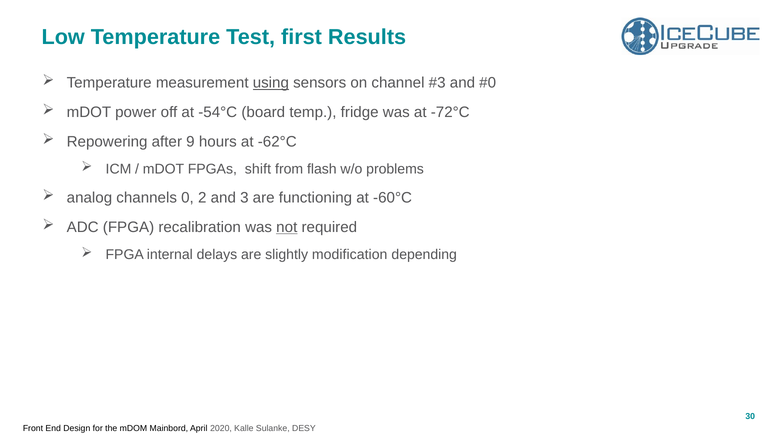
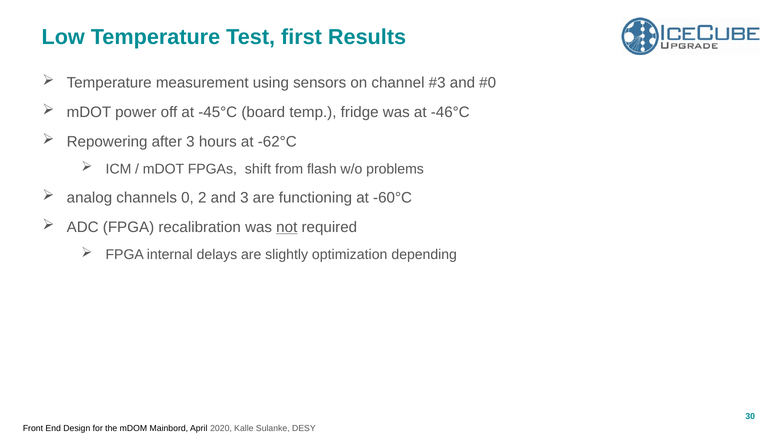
using underline: present -> none (271, 83)
-54°C: -54°C -> -45°C (218, 112)
-72°C: -72°C -> -46°C (450, 112)
after 9: 9 -> 3 (190, 142)
modification: modification -> optimization (350, 255)
